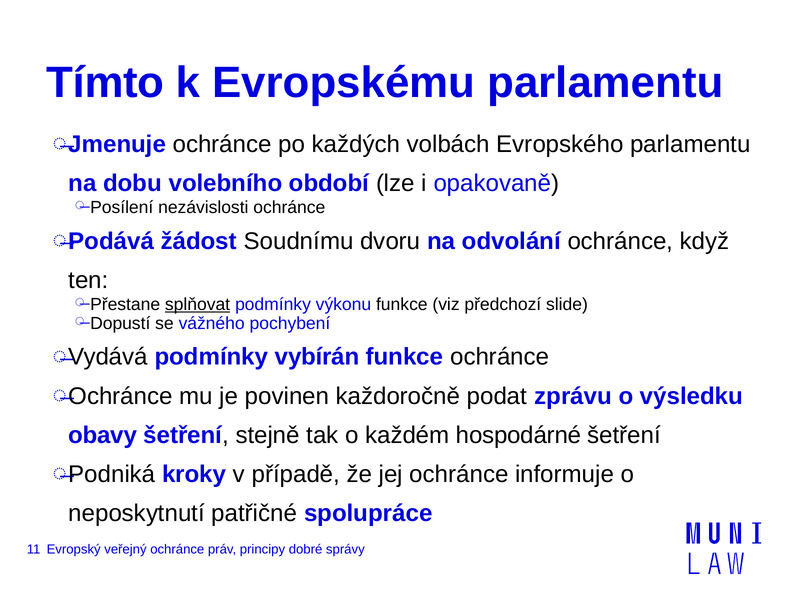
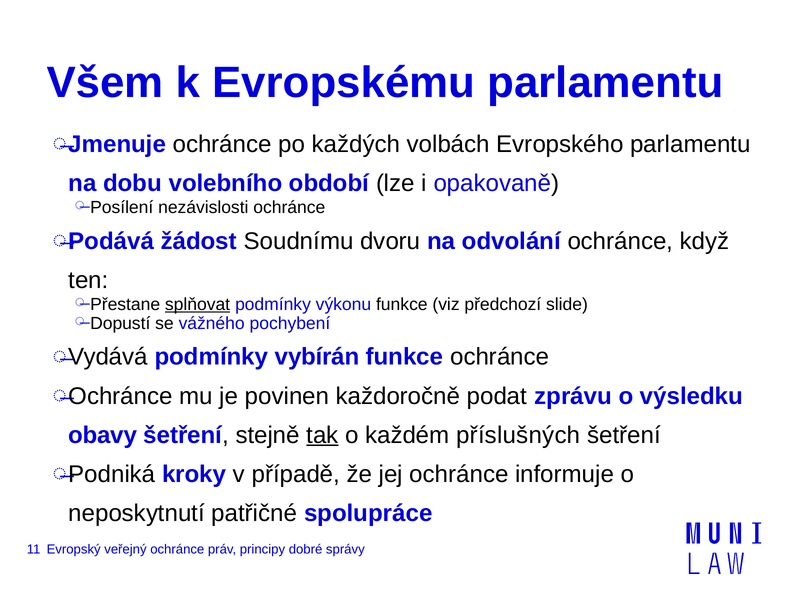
Tímto: Tímto -> Všem (105, 83)
tak underline: none -> present (322, 435)
hospodárné: hospodárné -> příslušných (518, 435)
